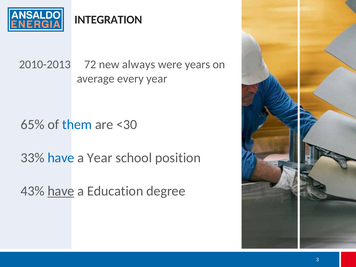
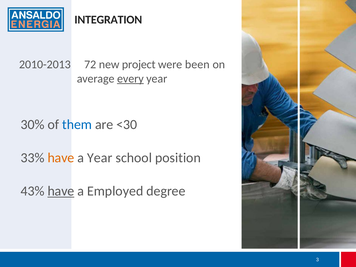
always: always -> project (139, 64)
years: years -> been (197, 64)
every underline: none -> present (130, 79)
65%: 65% -> 30% (33, 125)
have colour: blue -> orange (61, 158)
Education: Education -> Employed (115, 191)
